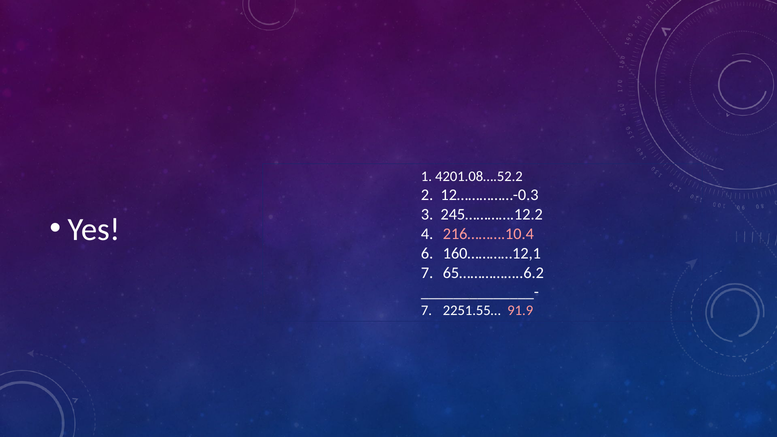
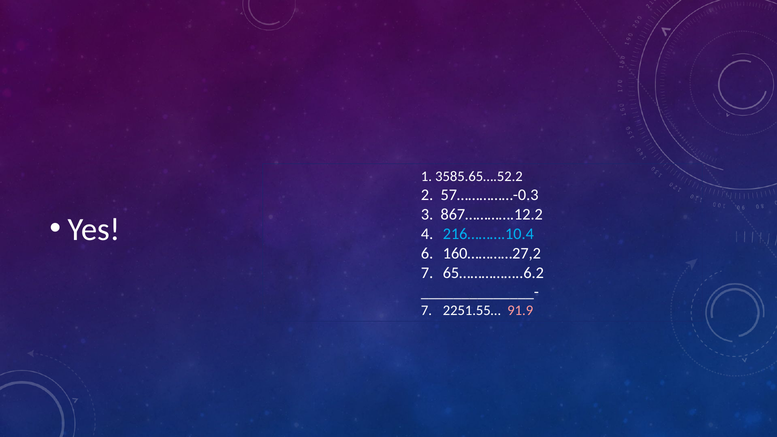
4201.08….52.2: 4201.08….52.2 -> 3585.65….52.2 (479, 176)
12……………-0.3: 12……………-0.3 -> 57……………-0.3 (490, 195)
245………….12.2: 245………….12.2 -> 867………….12.2 (492, 214)
216……….10.4 colour: pink -> light blue (488, 234)
160…………12,1: 160…………12,1 -> 160…………27,2 (492, 253)
